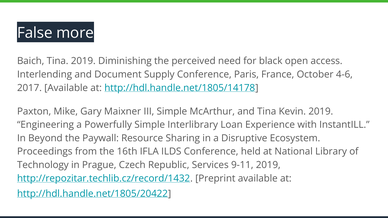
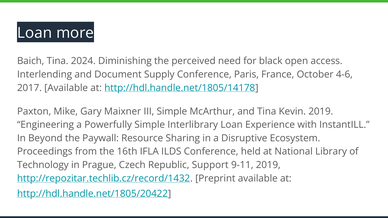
False: False -> Loan (35, 33)
Tina 2019: 2019 -> 2024 (83, 61)
Services: Services -> Support (210, 165)
